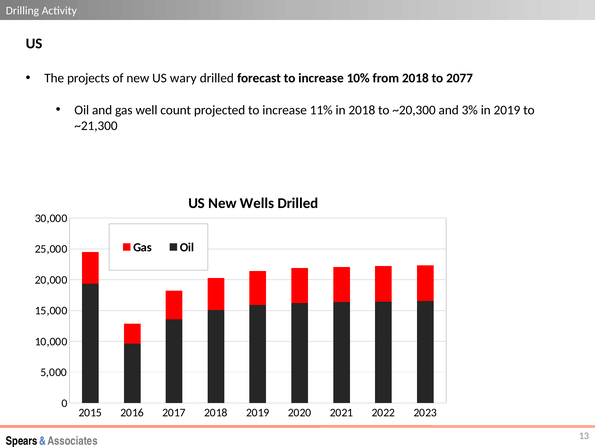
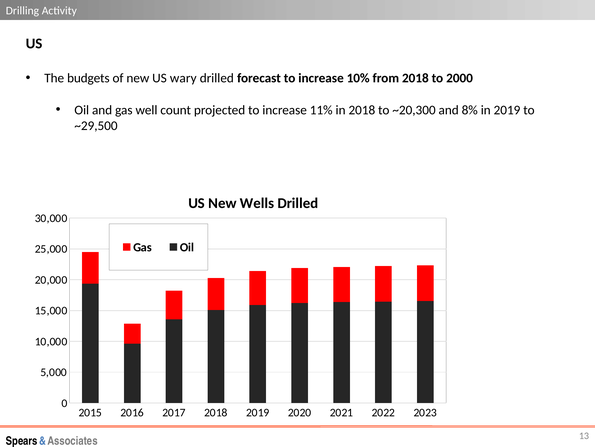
projects: projects -> budgets (88, 78)
2077: 2077 -> 2000 (460, 78)
3%: 3% -> 8% (470, 110)
~21,300: ~21,300 -> ~29,500 (96, 126)
